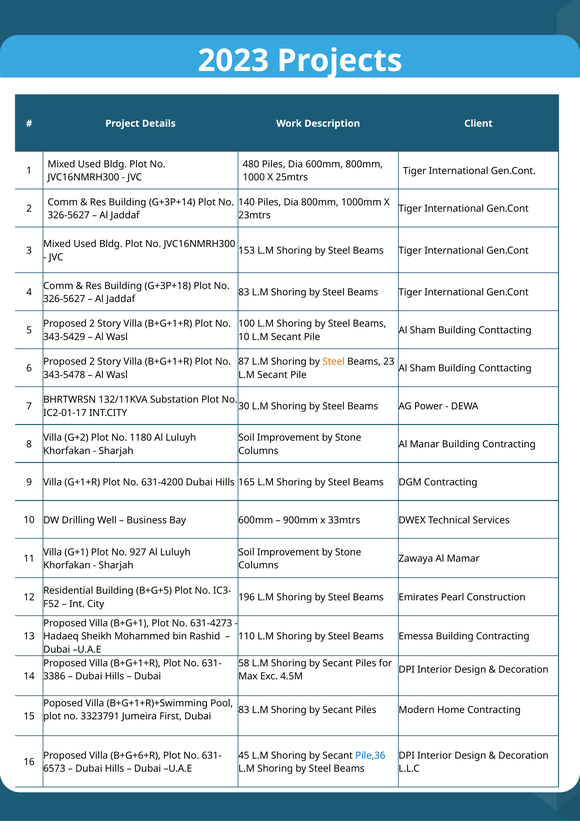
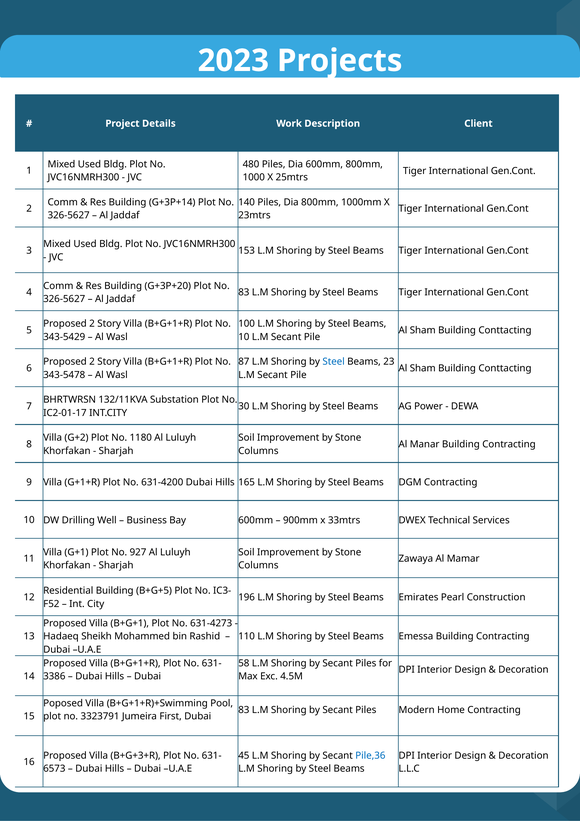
G+3P+18: G+3P+18 -> G+3P+20 (168, 286)
Steel colour: orange -> blue (334, 362)
B+G+6+R: B+G+6+R -> B+G+3+R (136, 755)
